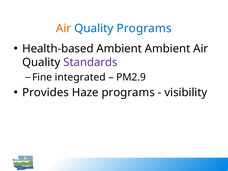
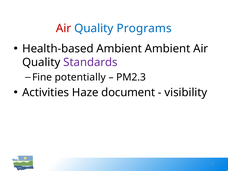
Air colour: orange -> red (64, 28)
integrated: integrated -> potentially (80, 77)
PM2.9: PM2.9 -> PM2.3 (131, 77)
Provides: Provides -> Activities (46, 93)
Haze programs: programs -> document (128, 93)
